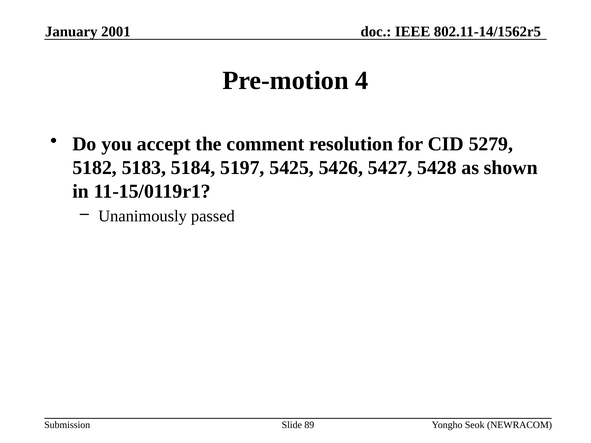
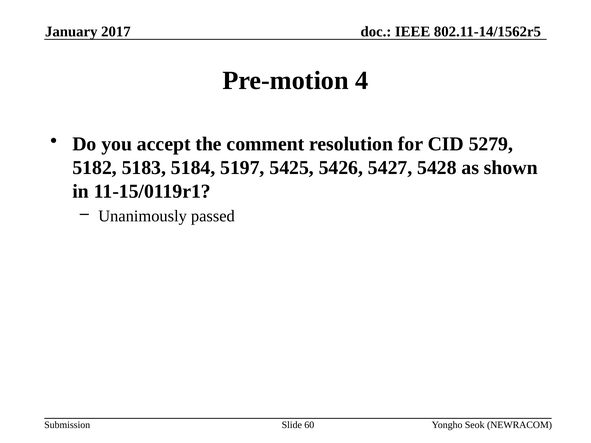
2001: 2001 -> 2017 (116, 32)
89: 89 -> 60 (309, 425)
